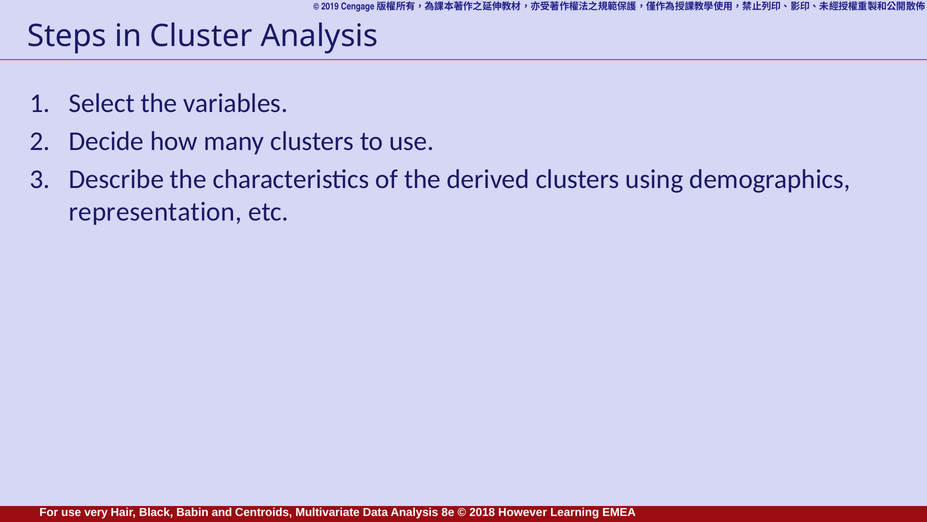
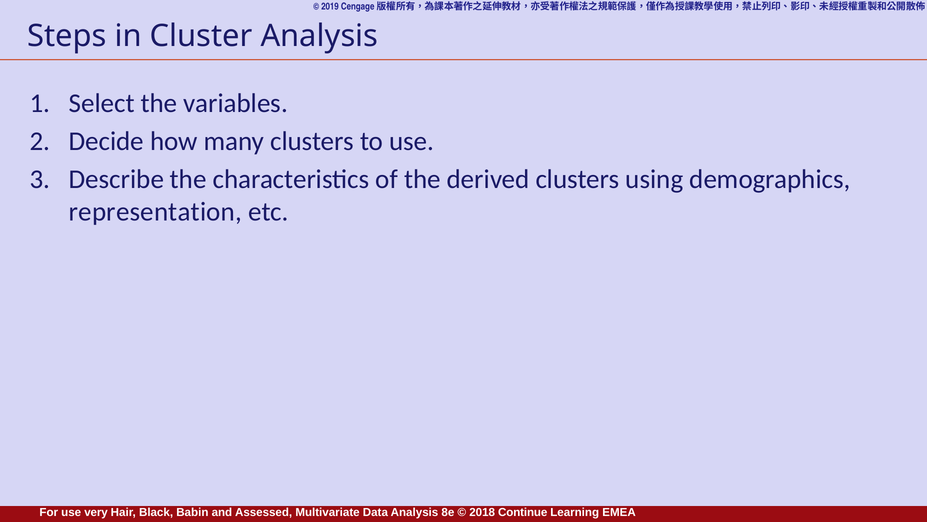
Centroids: Centroids -> Assessed (264, 512)
However: However -> Continue (523, 512)
